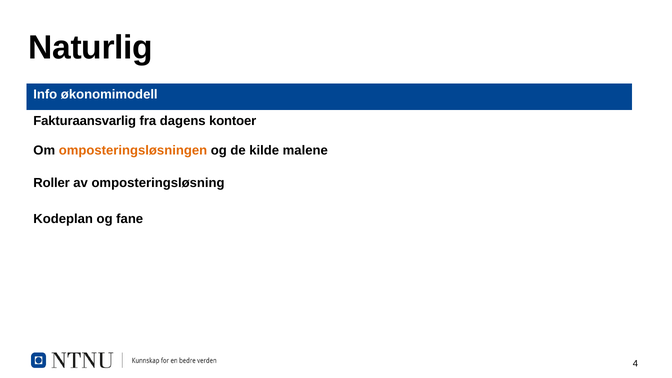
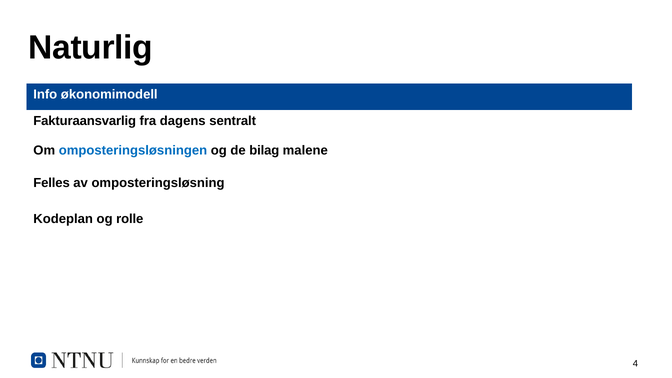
kontoer: kontoer -> sentralt (233, 121)
omposteringsløsningen colour: orange -> blue (133, 151)
kilde: kilde -> bilag (264, 151)
Roller: Roller -> Felles (52, 183)
fane: fane -> rolle (130, 219)
